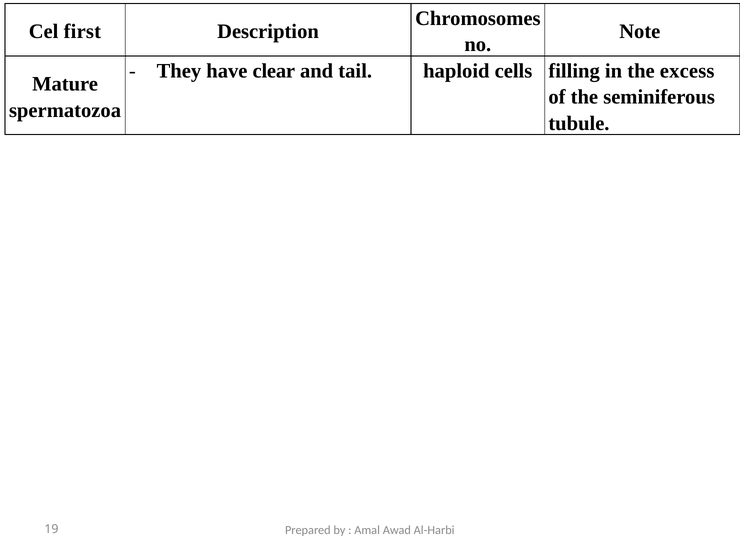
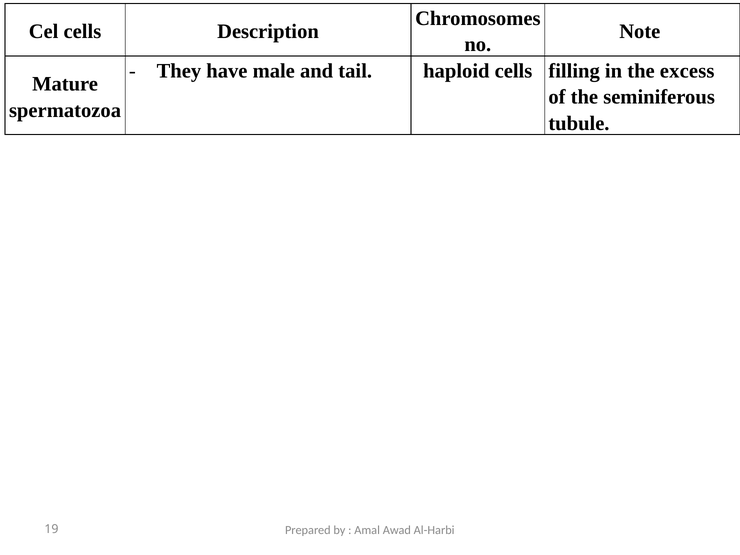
Cel first: first -> cells (82, 32)
clear: clear -> male (274, 71)
